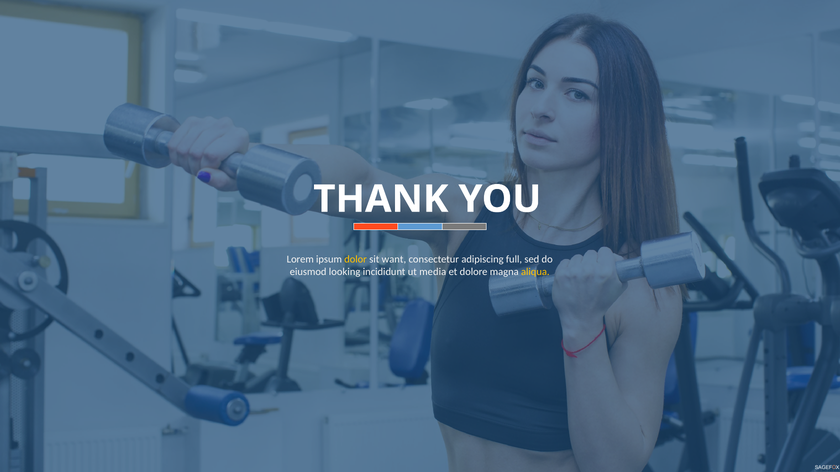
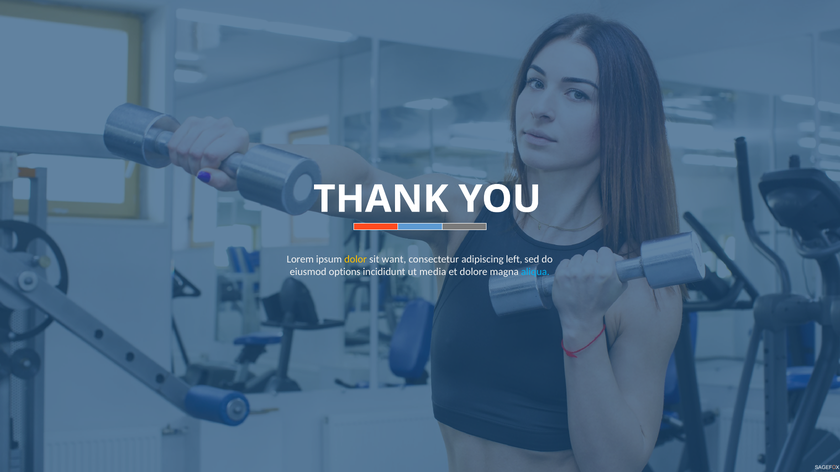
full: full -> left (514, 259)
looking: looking -> options (345, 272)
aliqua colour: yellow -> light blue (535, 272)
